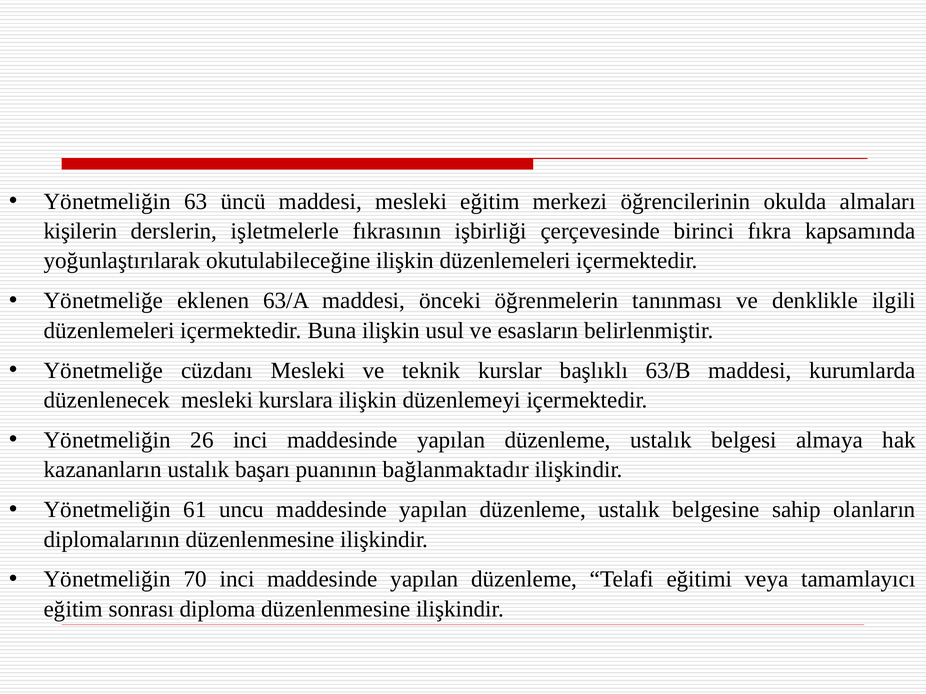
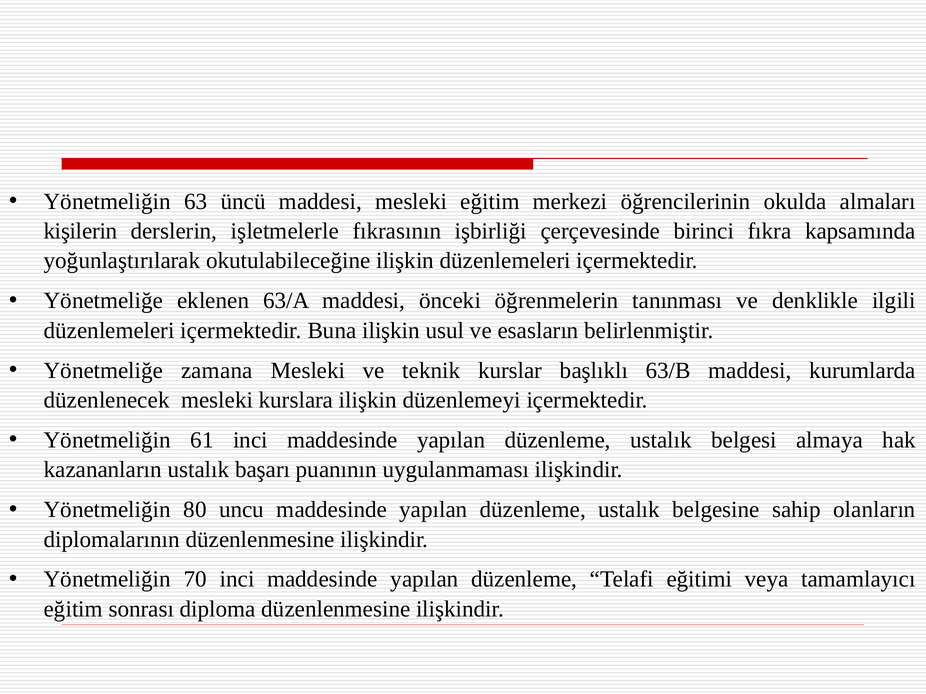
cüzdanı: cüzdanı -> zamana (217, 371)
26: 26 -> 61 (202, 440)
bağlanmaktadır: bağlanmaktadır -> uygulanmaması (456, 470)
61: 61 -> 80 (195, 510)
